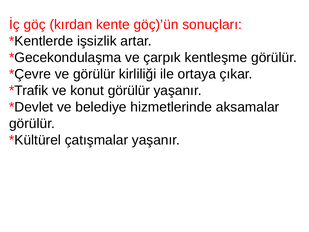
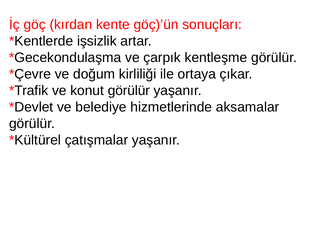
ve görülür: görülür -> doğum (94, 74)
